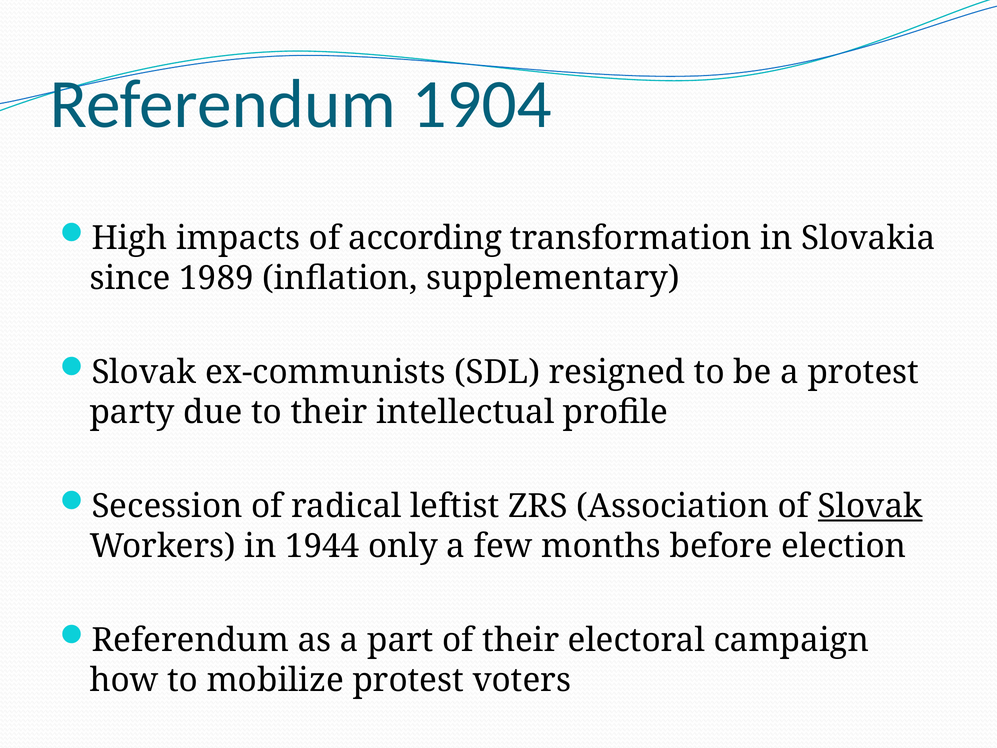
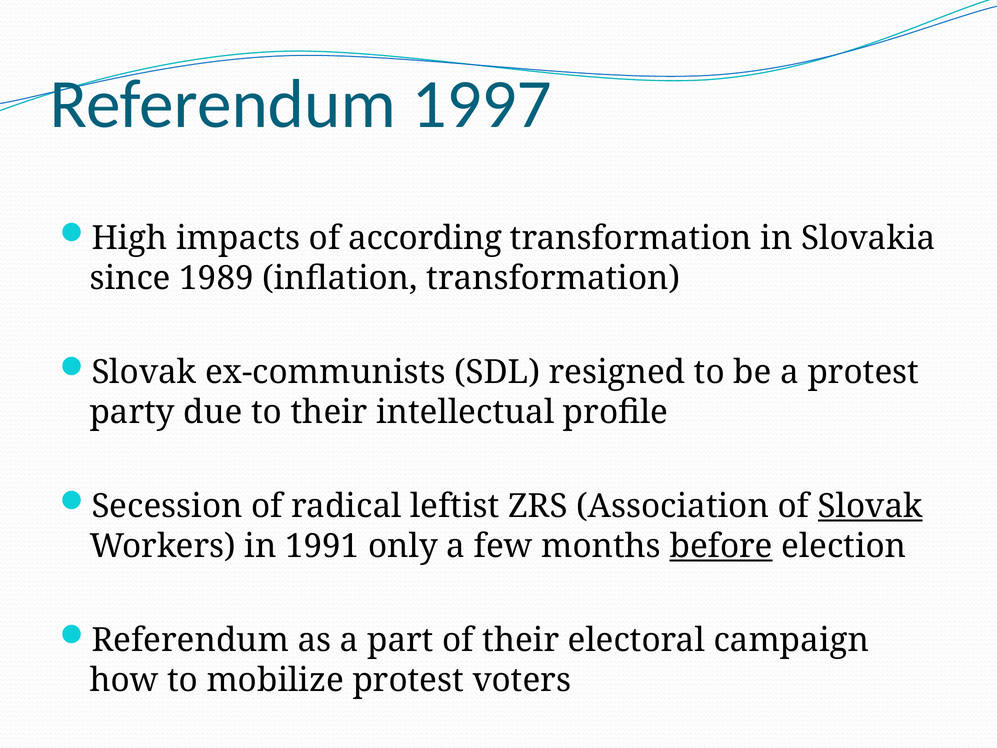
1904: 1904 -> 1997 (482, 104)
inflation supplementary: supplementary -> transformation (553, 278)
1944: 1944 -> 1991 (322, 546)
before underline: none -> present (721, 546)
